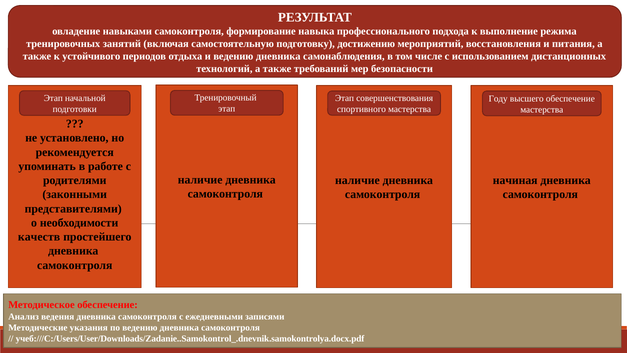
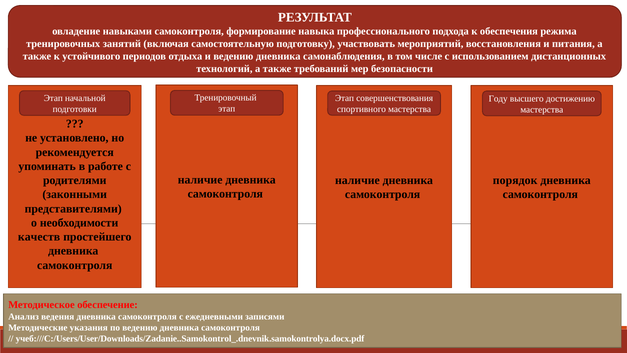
выполнение: выполнение -> обеспечения (509, 31)
достижению: достижению -> участвовать (366, 44)
высшего обеспечение: обеспечение -> достижению (570, 98)
начиная: начиная -> порядок (515, 180)
